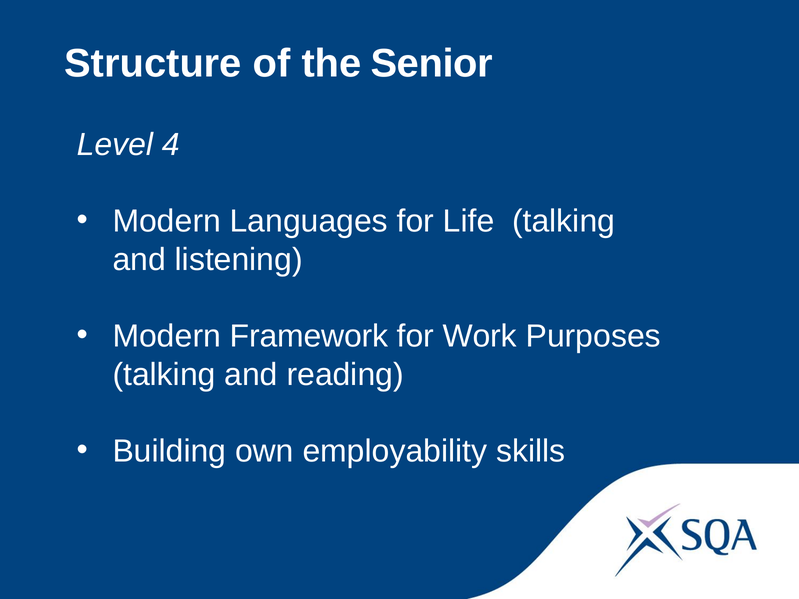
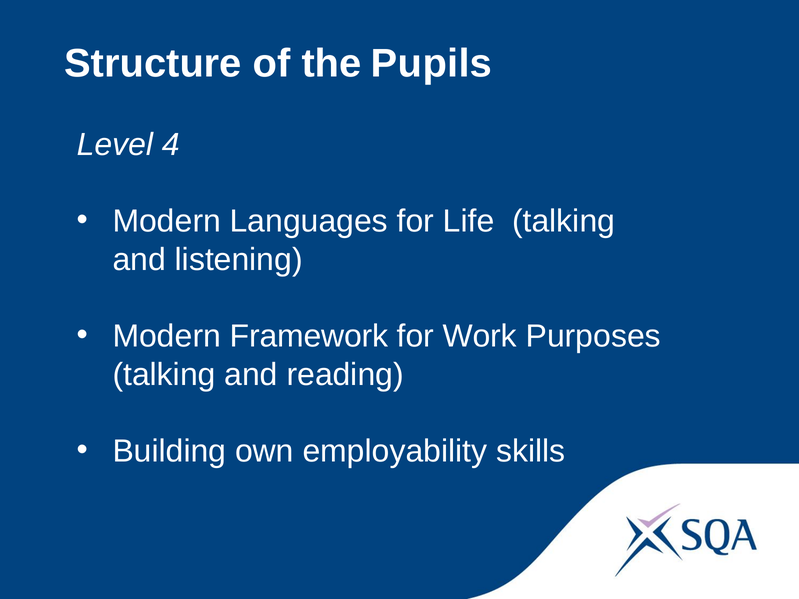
Senior: Senior -> Pupils (432, 63)
